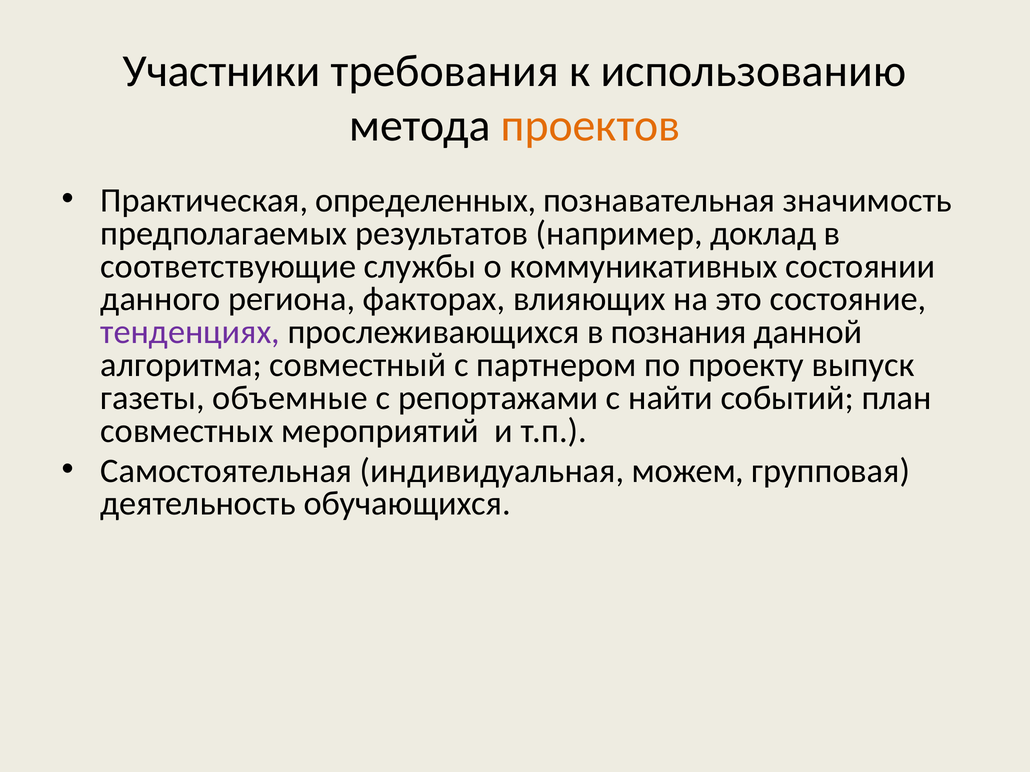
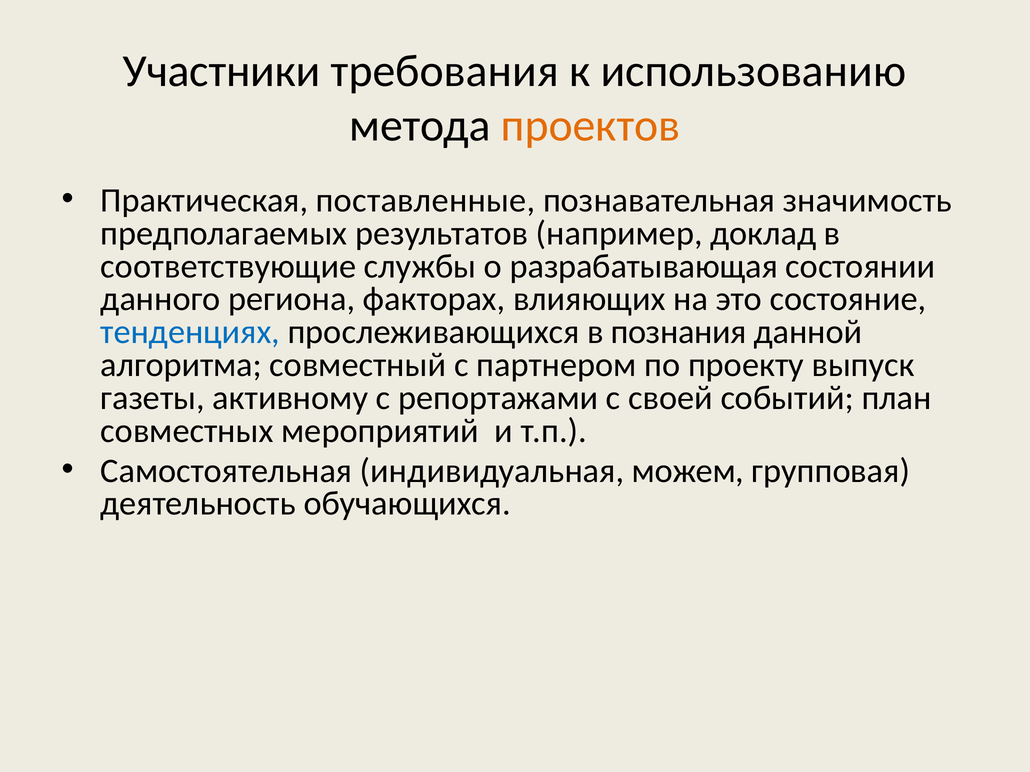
определенных: определенных -> поставленные (426, 200)
коммуникативных: коммуникативных -> разрабатывающая (644, 266)
тенденциях colour: purple -> blue (190, 332)
объемные: объемные -> активному (290, 398)
найти: найти -> своей (671, 398)
